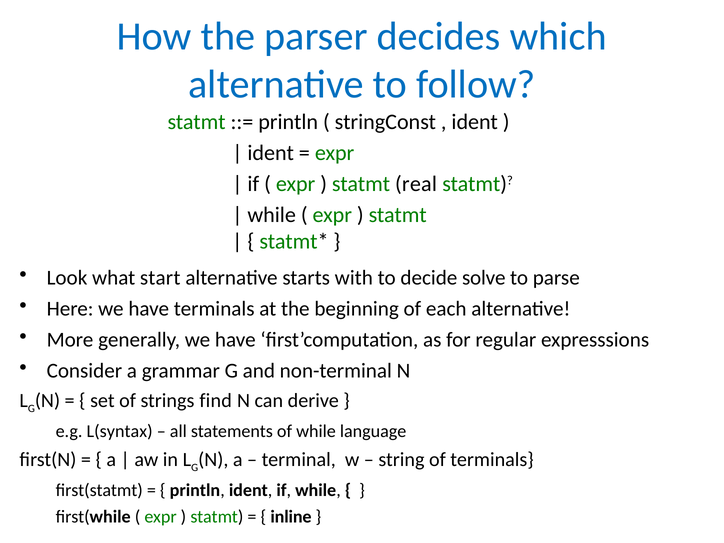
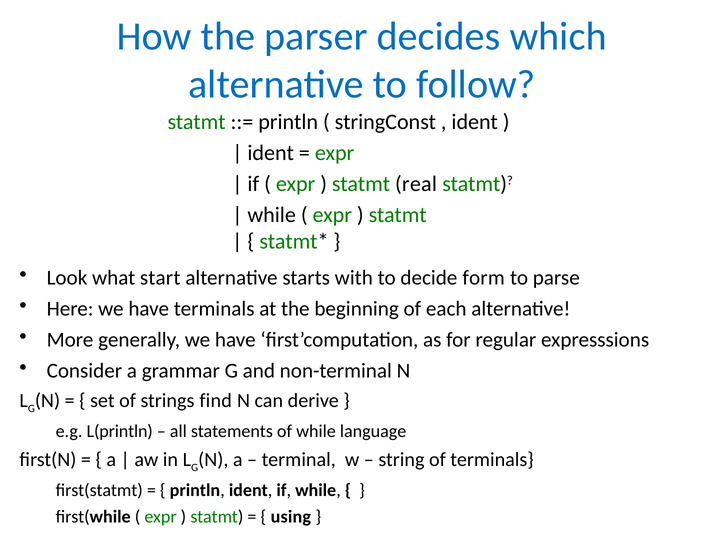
solve: solve -> form (484, 278)
L(syntax: L(syntax -> L(println (120, 431)
inline: inline -> using (291, 517)
